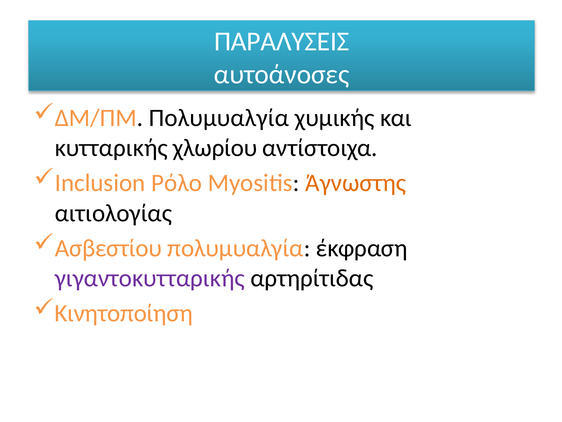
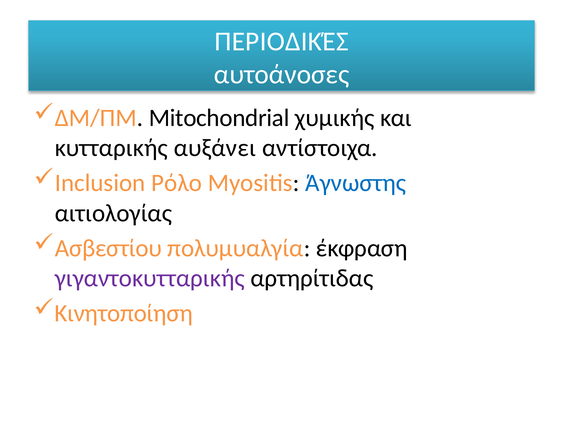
ΠΑΡΑΛΥΣΕΙΣ: ΠΑΡΑΛΥΣΕΙΣ -> ΠΕΡΙΟΔΙΚΈΣ (281, 42)
ΔΜ/ΠΜ Πολυμυαλγία: Πολυμυαλγία -> Mitochondrial (219, 118)
χλωρίου: χλωρίου -> αυξάνει (215, 148)
Άγνωστης colour: orange -> blue (356, 183)
